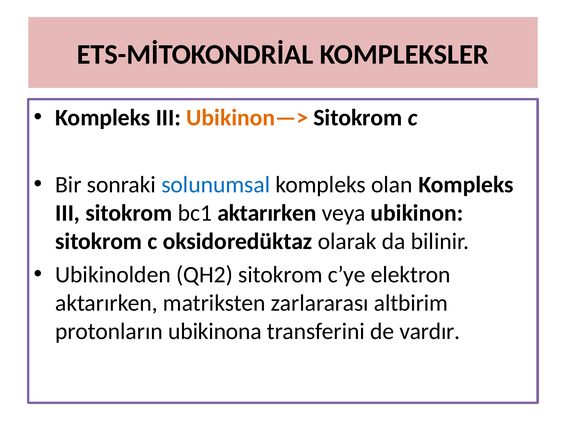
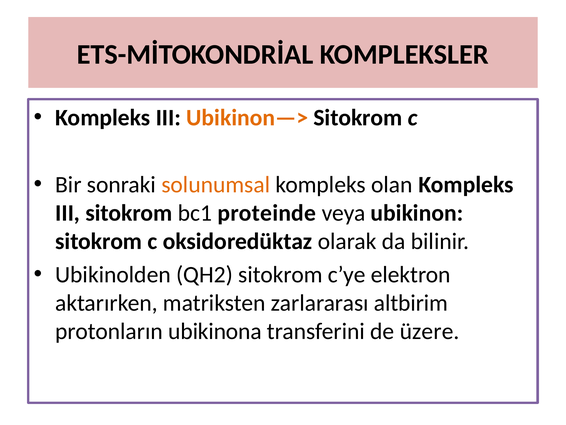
solunumsal colour: blue -> orange (216, 184)
bc1 aktarırken: aktarırken -> proteinde (267, 213)
vardır: vardır -> üzere (430, 331)
